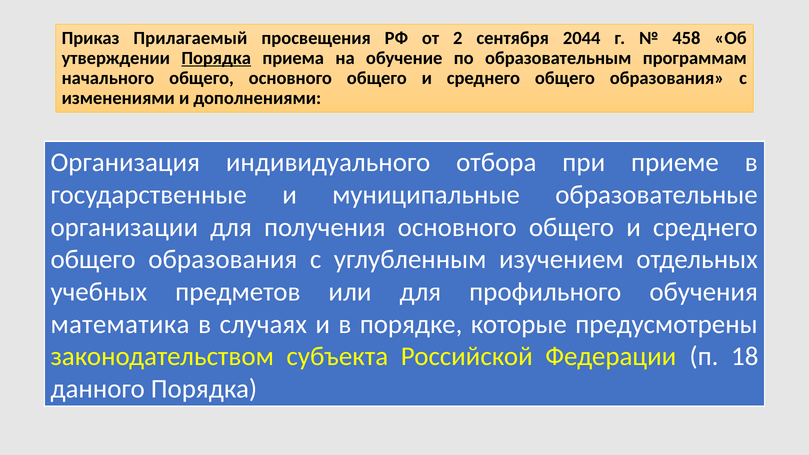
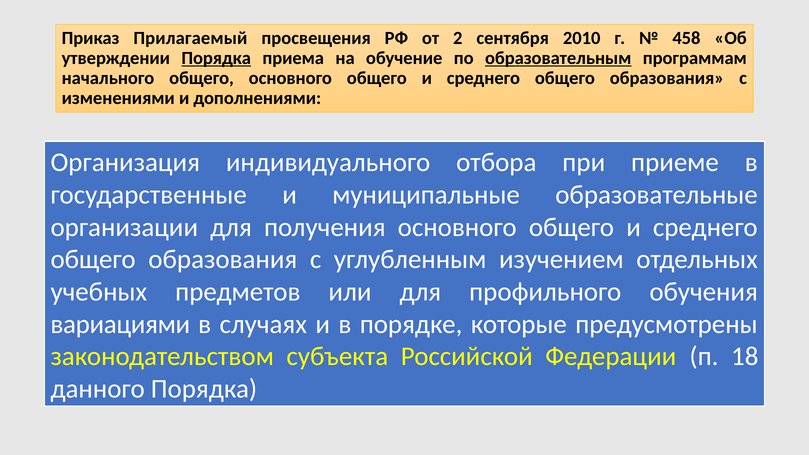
2044: 2044 -> 2010 (582, 38)
образовательным underline: none -> present (558, 58)
математика: математика -> вариациями (120, 324)
